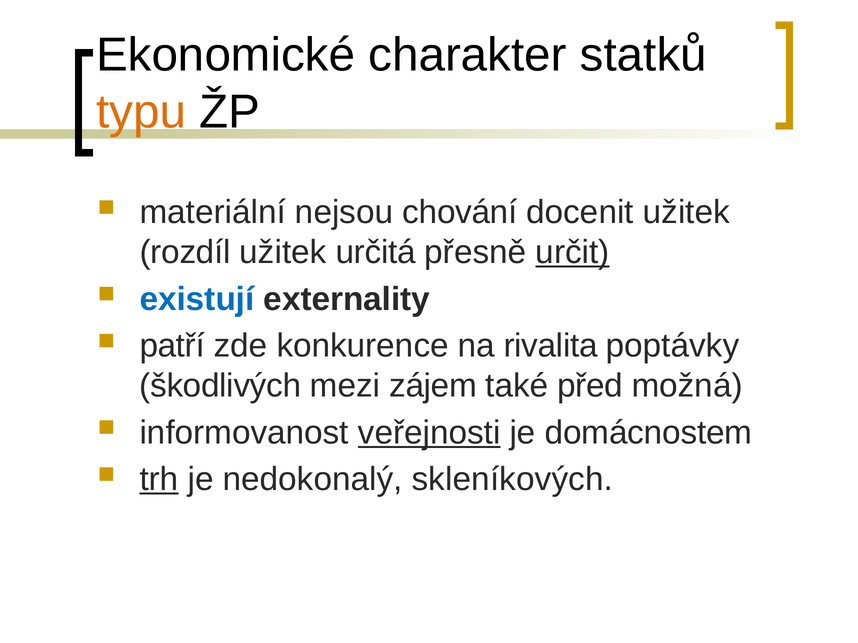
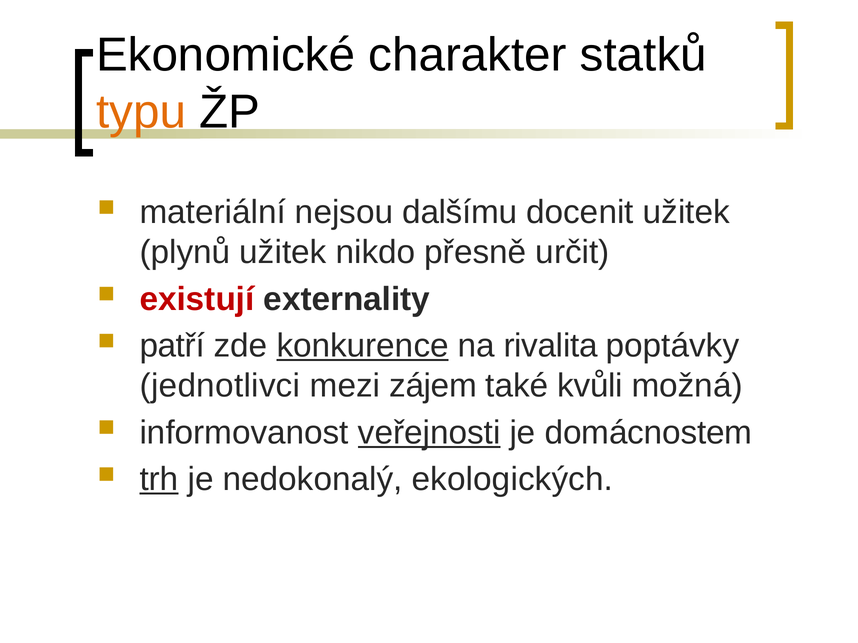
chování: chování -> dalšímu (460, 213)
rozdíl: rozdíl -> plynů (185, 253)
určitá: určitá -> nikdo (375, 253)
určit underline: present -> none (572, 253)
existují colour: blue -> red (197, 299)
konkurence underline: none -> present (363, 346)
škodlivých: škodlivých -> jednotlivci (220, 386)
před: před -> kvůli (590, 386)
skleníkových: skleníkových -> ekologických (512, 480)
